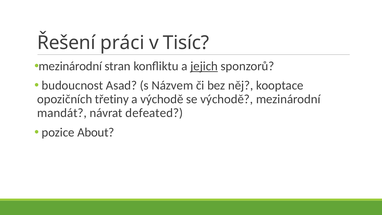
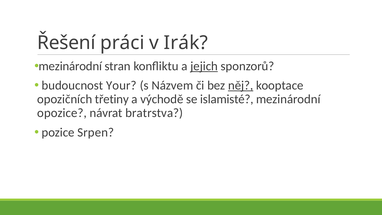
Tisíc: Tisíc -> Irák (186, 43)
Asad: Asad -> Your (121, 85)
něj underline: none -> present (241, 85)
se východě: východě -> islamisté (227, 99)
mandát: mandát -> opozice (62, 113)
defeated: defeated -> bratrstva (154, 113)
About: About -> Srpen (96, 132)
